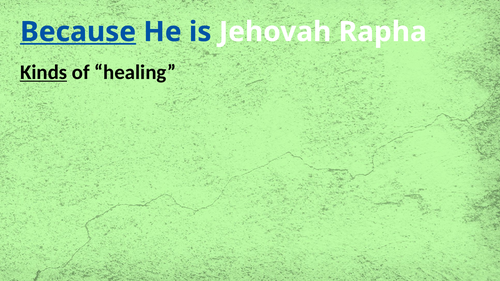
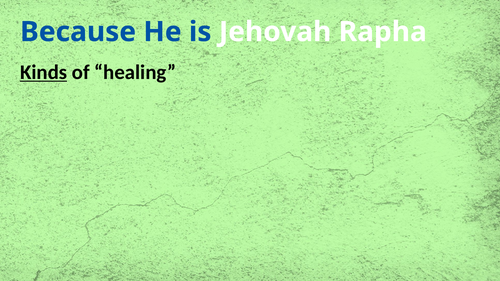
Because underline: present -> none (78, 32)
